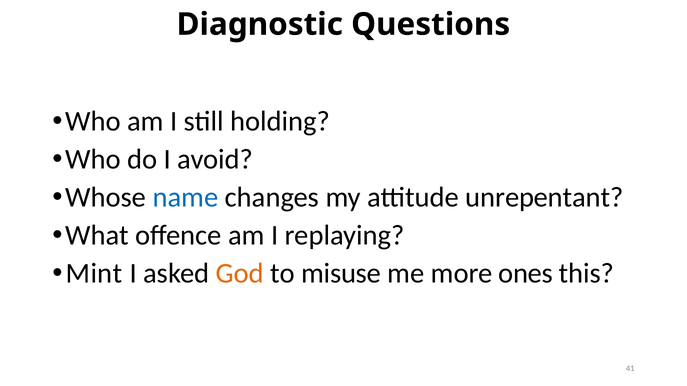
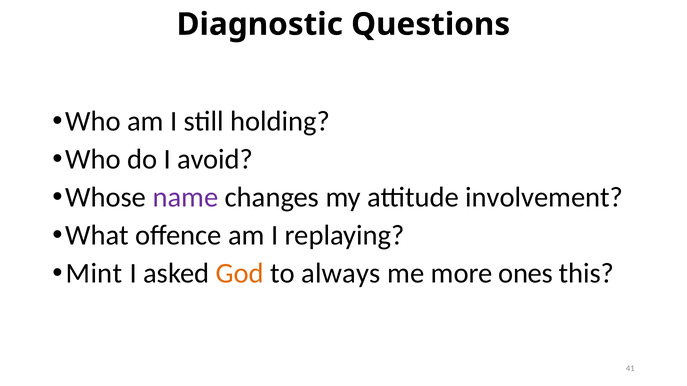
name colour: blue -> purple (185, 197)
unrepentant: unrepentant -> involvement (544, 197)
misuse: misuse -> always (341, 274)
